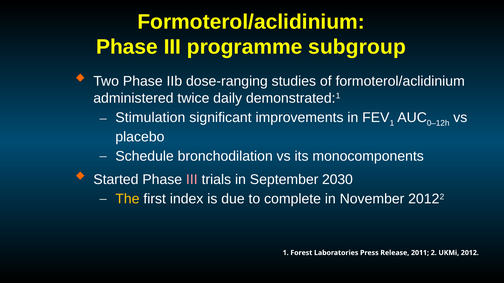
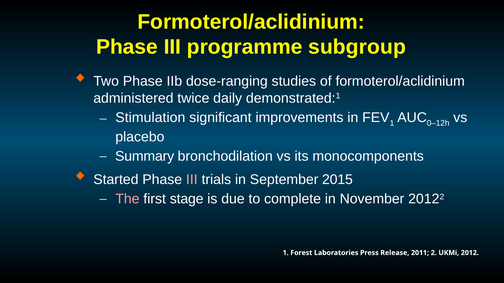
Schedule: Schedule -> Summary (145, 157)
2030: 2030 -> 2015 (337, 180)
The colour: yellow -> pink (127, 199)
index: index -> stage (187, 199)
